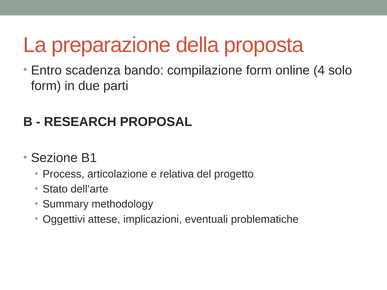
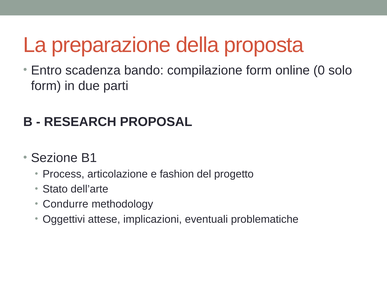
4: 4 -> 0 (319, 70)
relativa: relativa -> fashion (177, 174)
Summary: Summary -> Condurre (66, 204)
